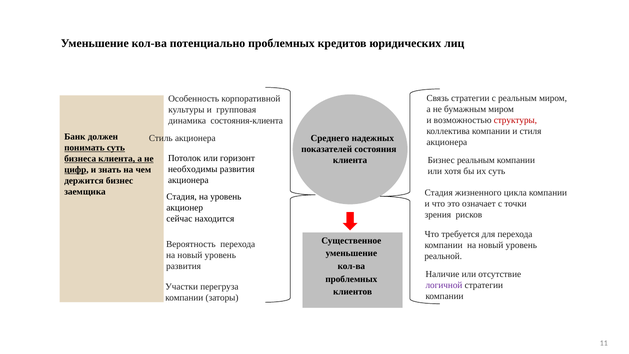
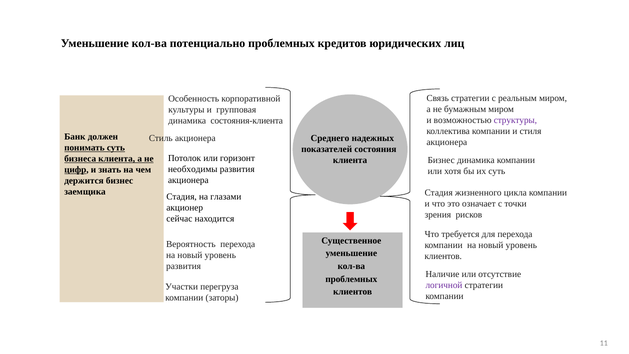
структуры colour: red -> purple (515, 120)
Бизнес реальным: реальным -> динамика (476, 160)
на уровень: уровень -> глазами (226, 197)
реальной: реальной -> клиентов (443, 256)
